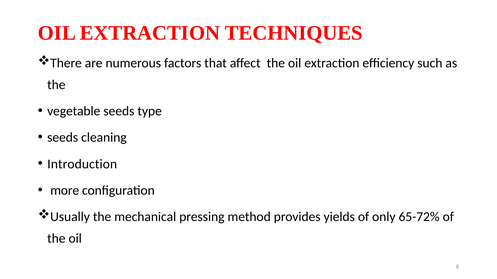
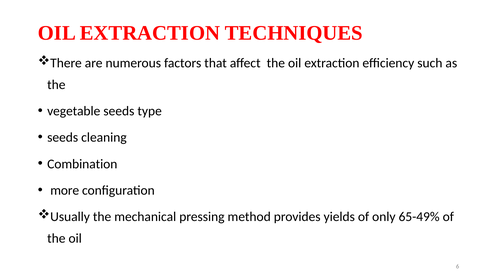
Introduction: Introduction -> Combination (82, 164)
65-72%: 65-72% -> 65-49% (419, 217)
